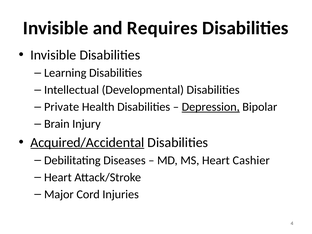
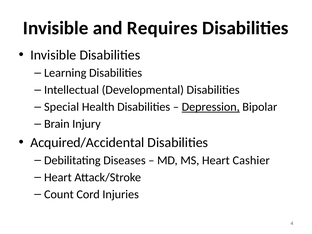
Private: Private -> Special (62, 107)
Acquired/Accidental underline: present -> none (87, 142)
Major: Major -> Count (59, 194)
